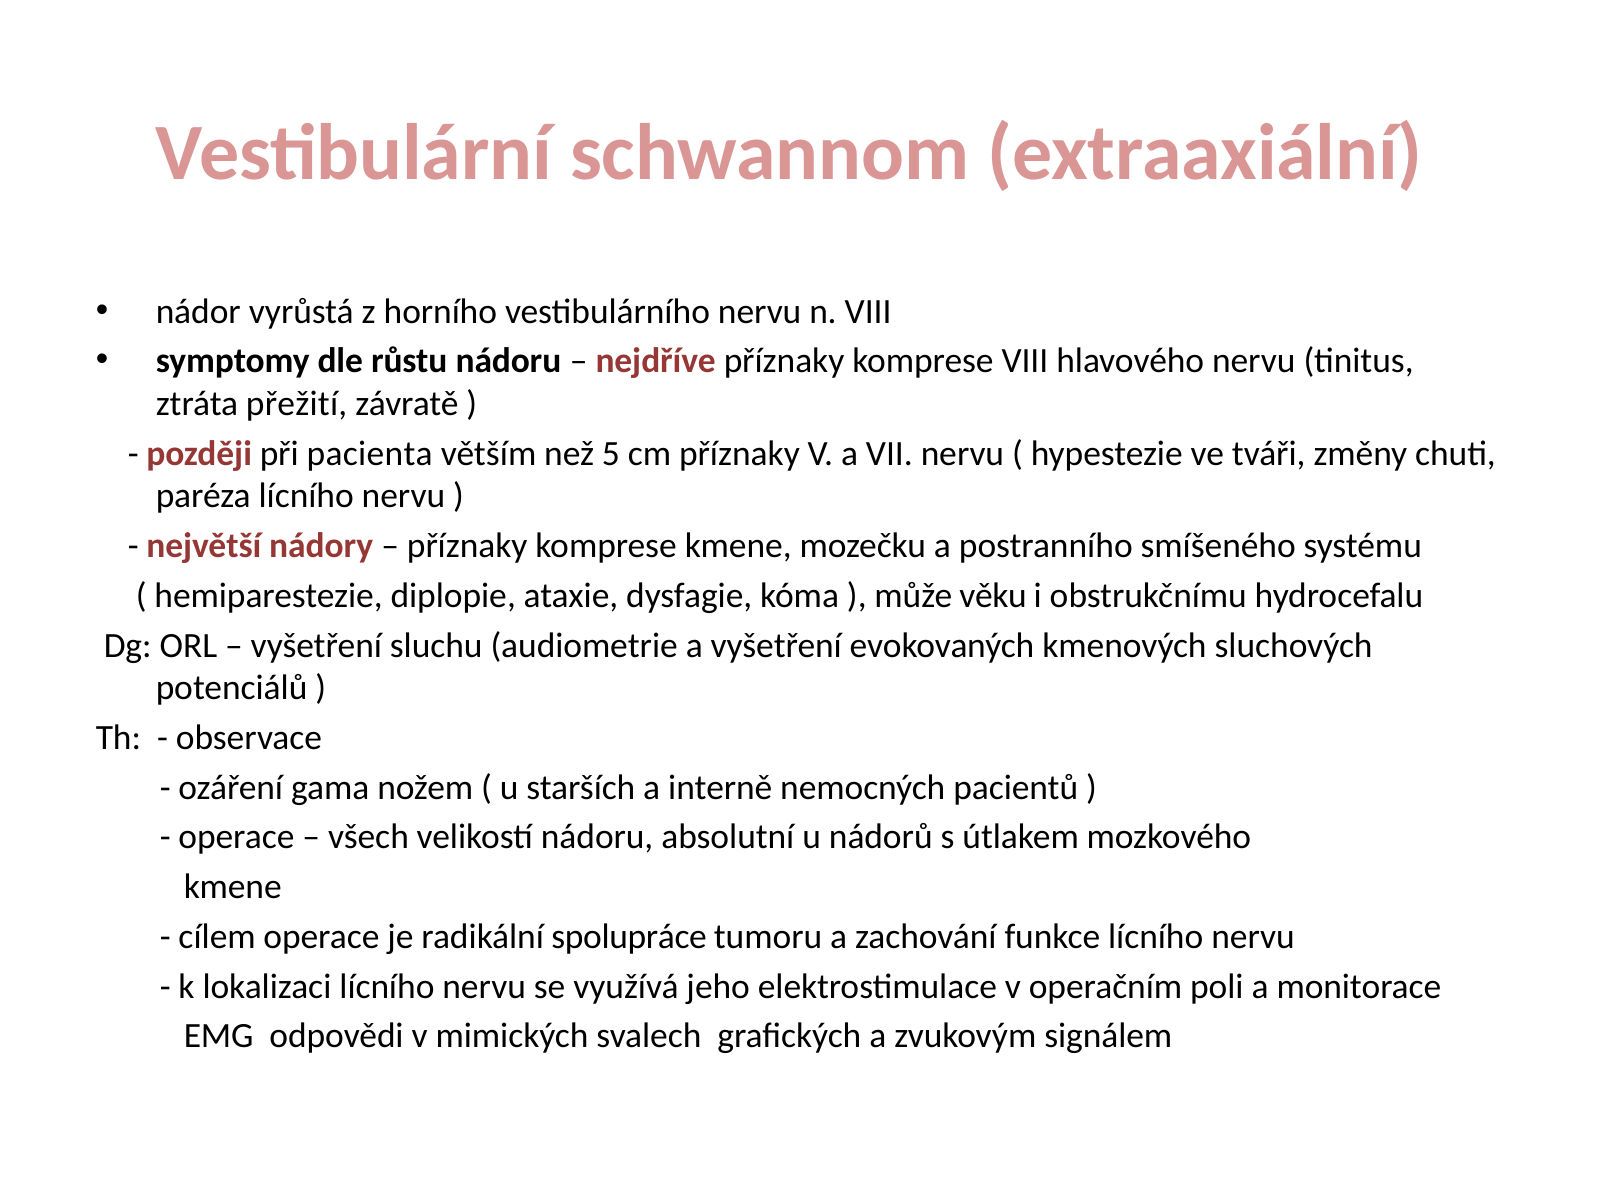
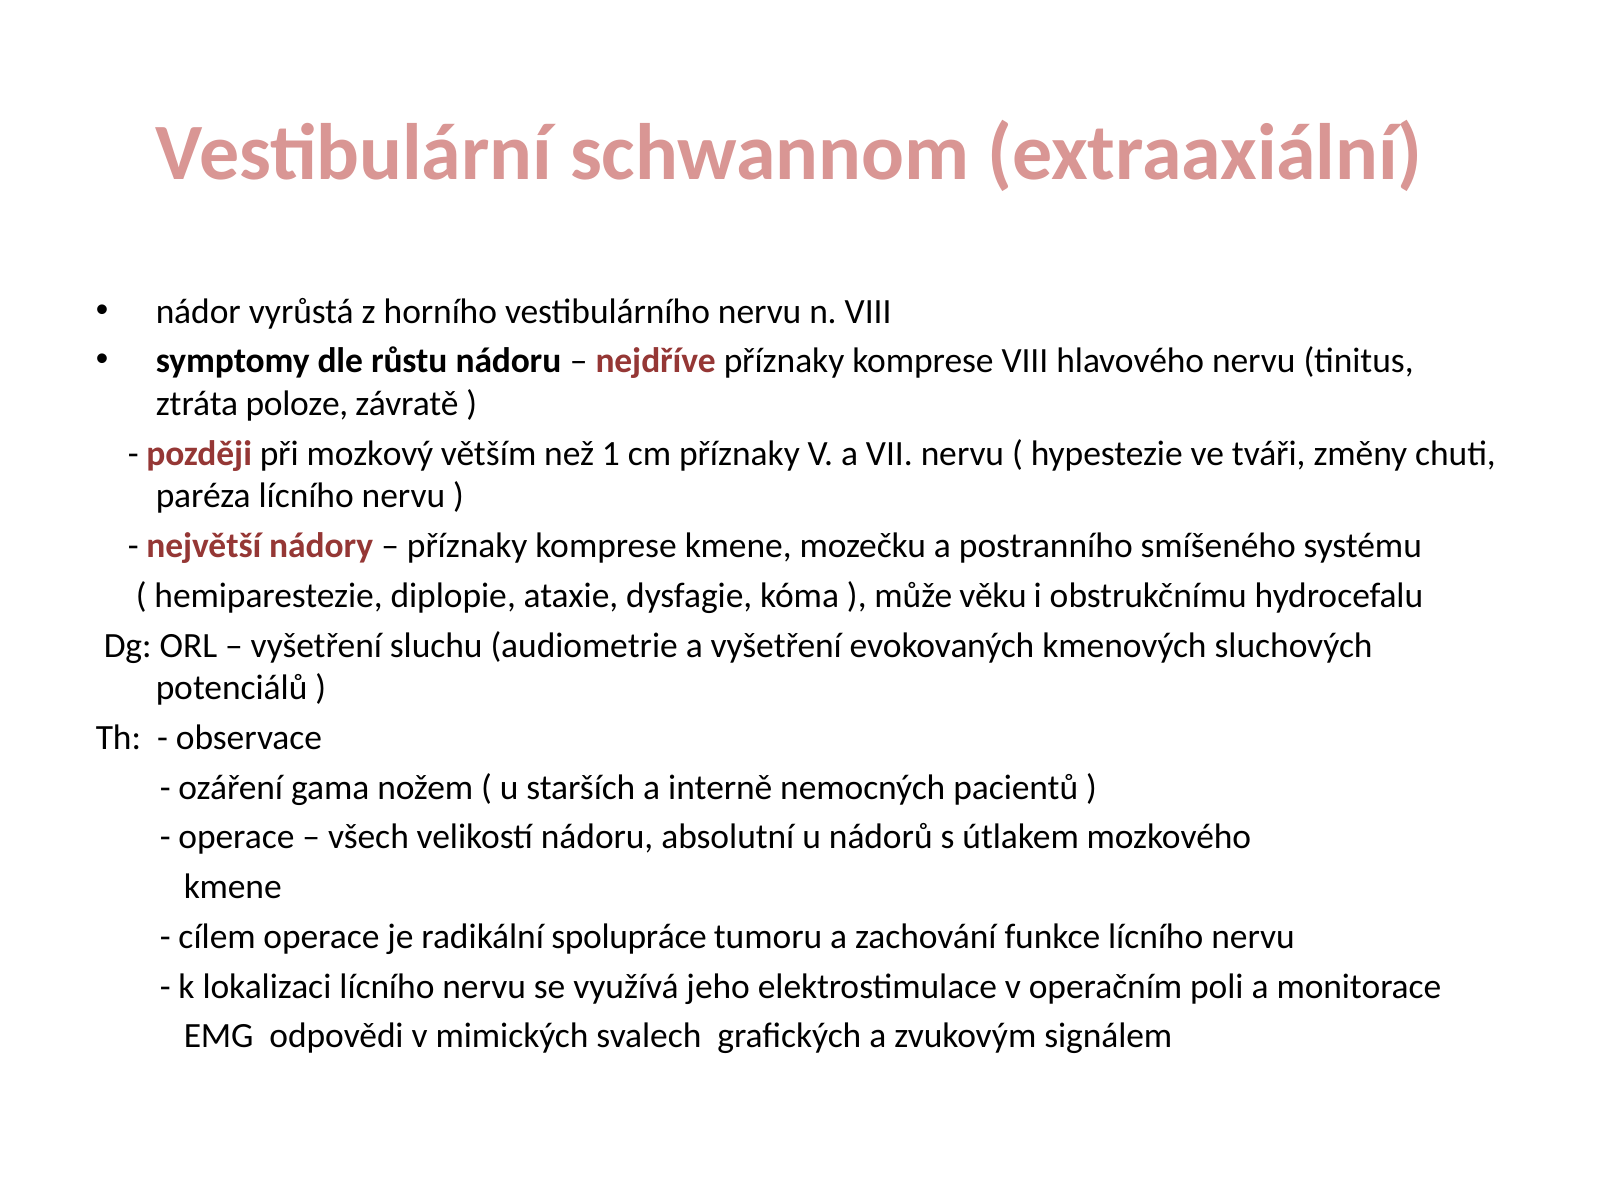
přežití: přežití -> poloze (297, 404)
pacienta: pacienta -> mozkový (370, 453)
5: 5 -> 1 (611, 453)
